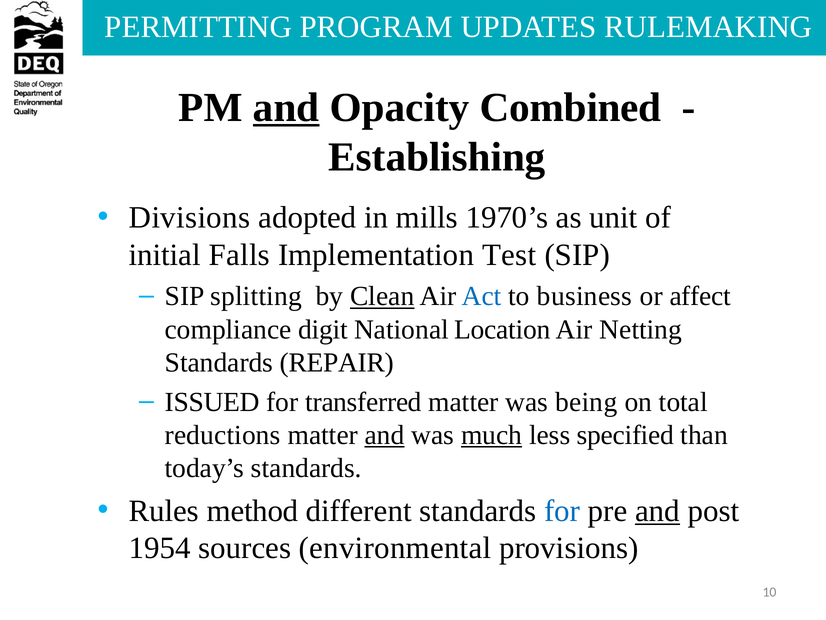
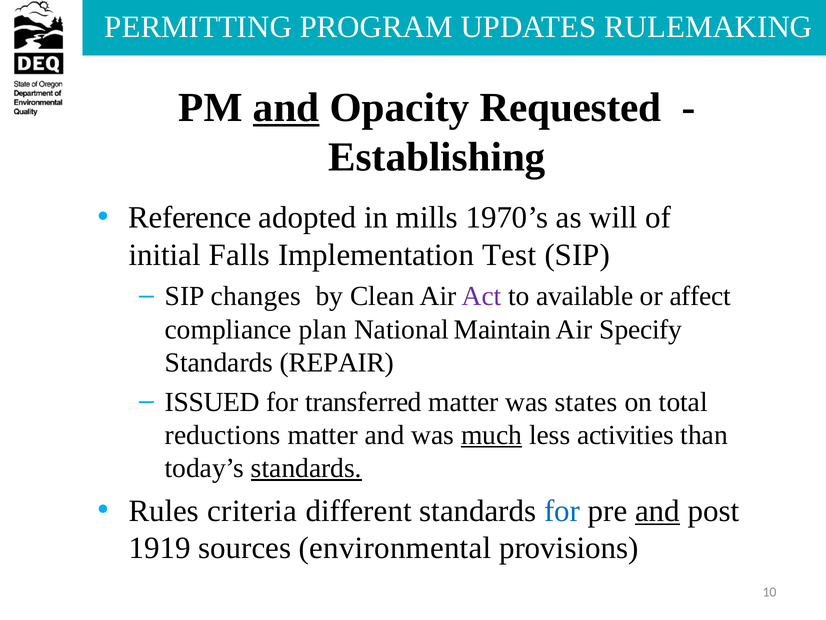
Combined: Combined -> Requested (571, 107)
Divisions: Divisions -> Reference (190, 218)
unit: unit -> will (613, 218)
splitting: splitting -> changes (256, 296)
Clean underline: present -> none (382, 296)
Act colour: blue -> purple (482, 296)
business: business -> available (585, 296)
digit: digit -> plan (323, 329)
Location: Location -> Maintain (502, 329)
Netting: Netting -> Specify (641, 329)
being: being -> states (586, 402)
and underline: present -> none (385, 435)
specified: specified -> activities (625, 435)
standards underline: none -> present (306, 468)
method: method -> criteria (252, 510)
1954: 1954 -> 1919 (160, 548)
